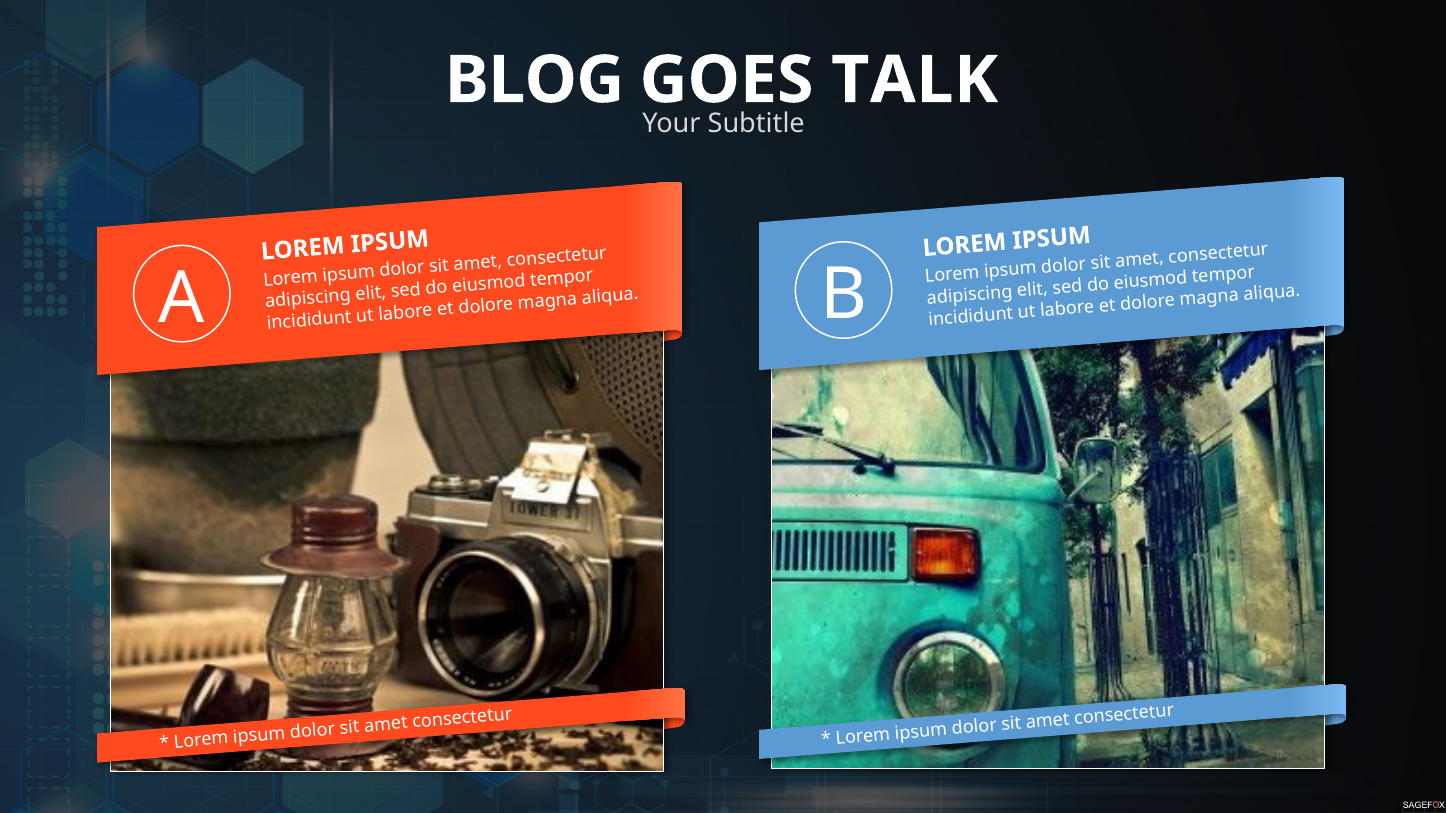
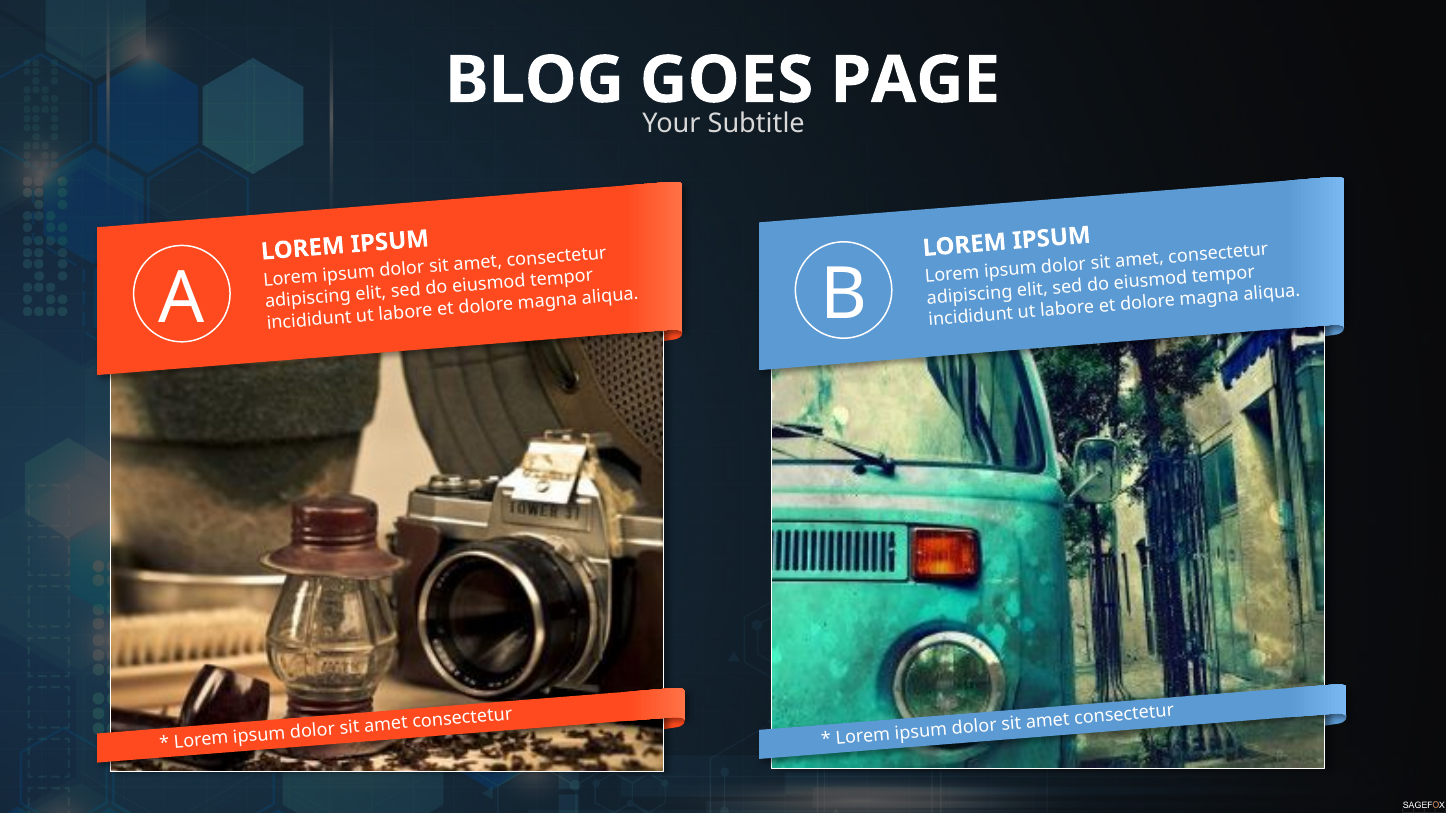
TALK: TALK -> PAGE (915, 80)
